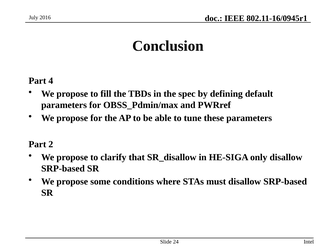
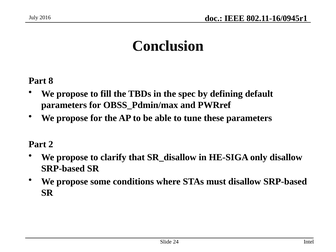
4: 4 -> 8 (51, 81)
